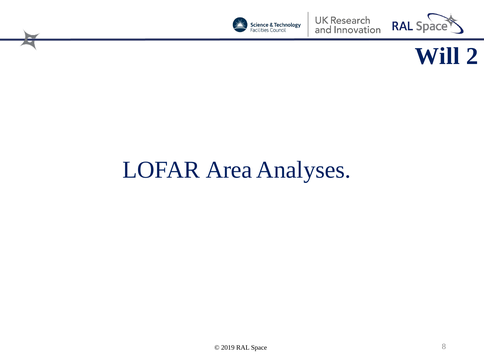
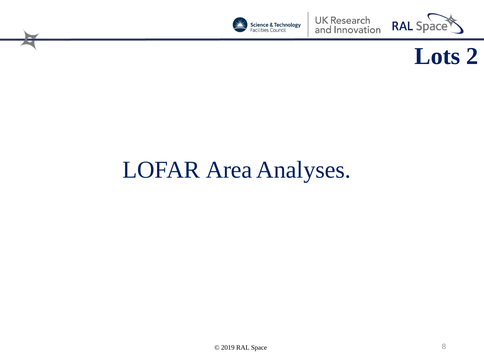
Will: Will -> Lots (437, 56)
